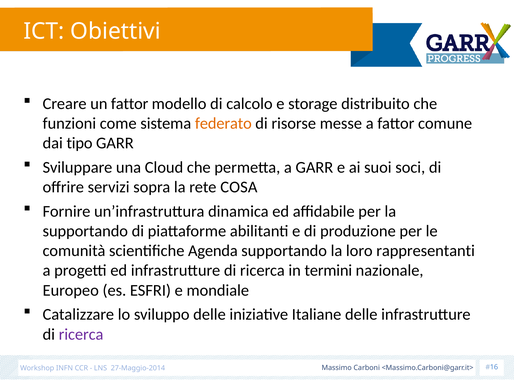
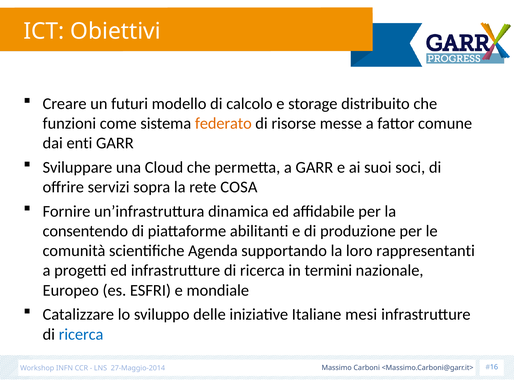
un fattor: fattor -> futuri (130, 104)
tipo: tipo -> enti (79, 143)
supportando: supportando -> consentendo (85, 231)
Italiane delle: delle -> mesi (361, 314)
ricerca colour: purple -> blue (81, 334)
